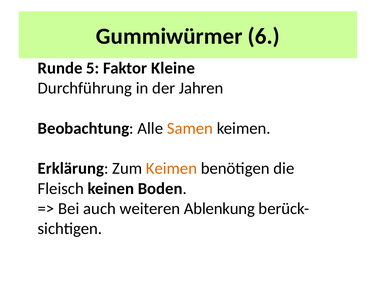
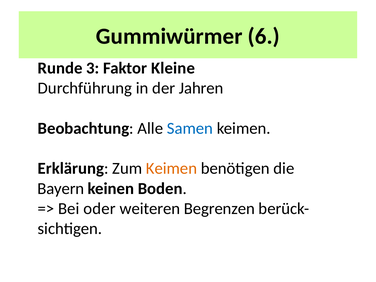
5: 5 -> 3 (93, 68)
Samen colour: orange -> blue (190, 128)
Fleisch: Fleisch -> Bayern (61, 189)
auch: auch -> oder (99, 209)
Ablenkung: Ablenkung -> Begrenzen (219, 209)
